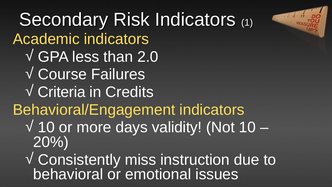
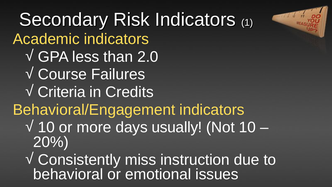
validity: validity -> usually (177, 127)
